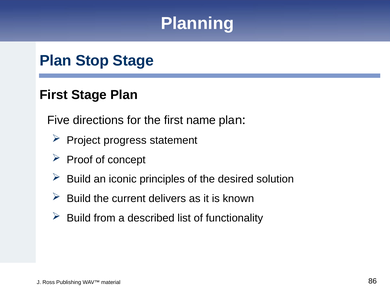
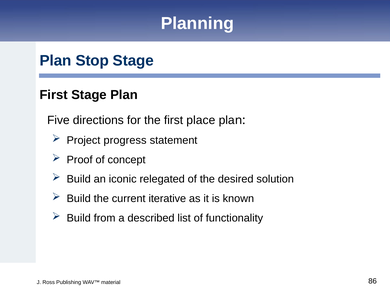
name: name -> place (201, 120)
principles: principles -> relegated (162, 179)
delivers: delivers -> iterative (167, 199)
